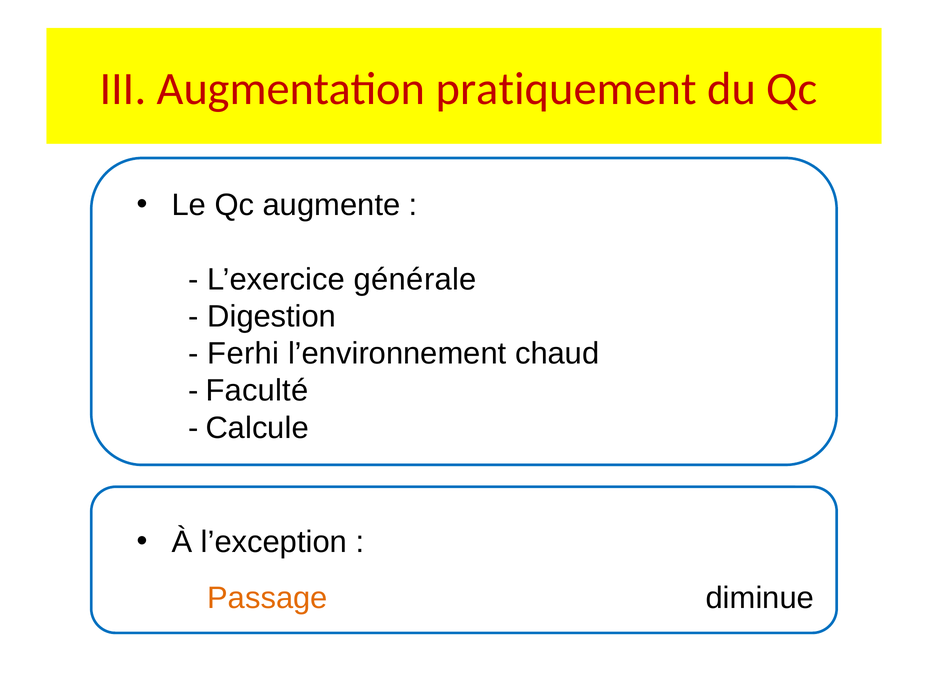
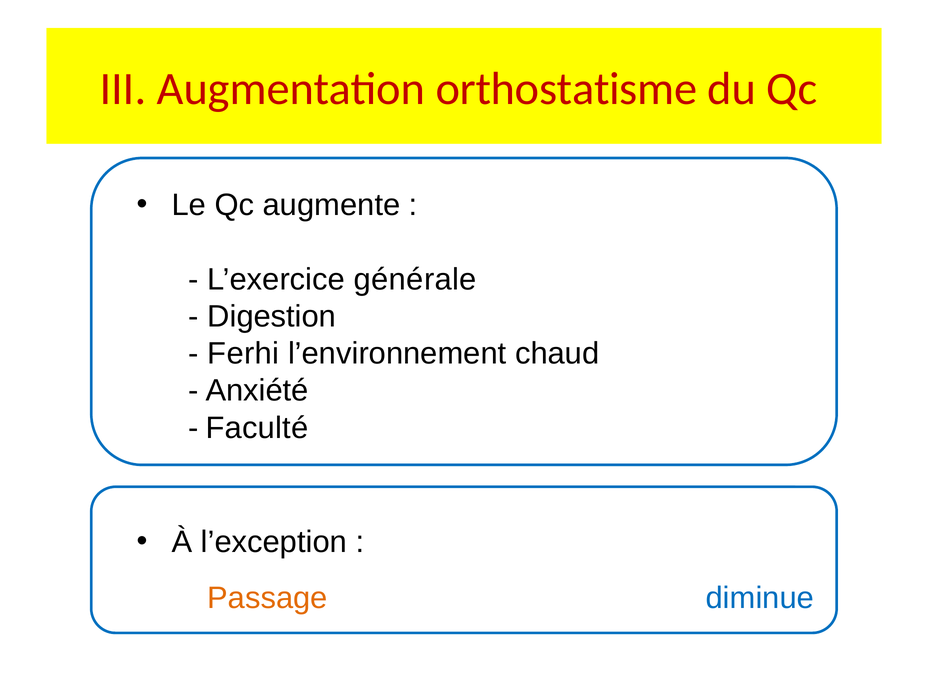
Augmentation pratiquement: pratiquement -> orthostatisme (566, 89)
Faculté: Faculté -> Anxiété (257, 391)
Calcule: Calcule -> Faculté (257, 428)
diminue colour: black -> blue (760, 598)
